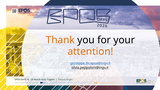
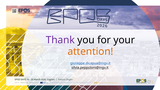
Thank colour: orange -> purple (60, 40)
